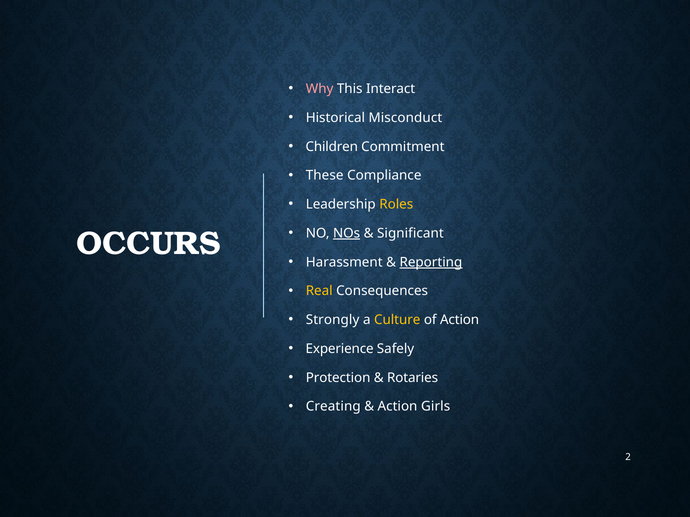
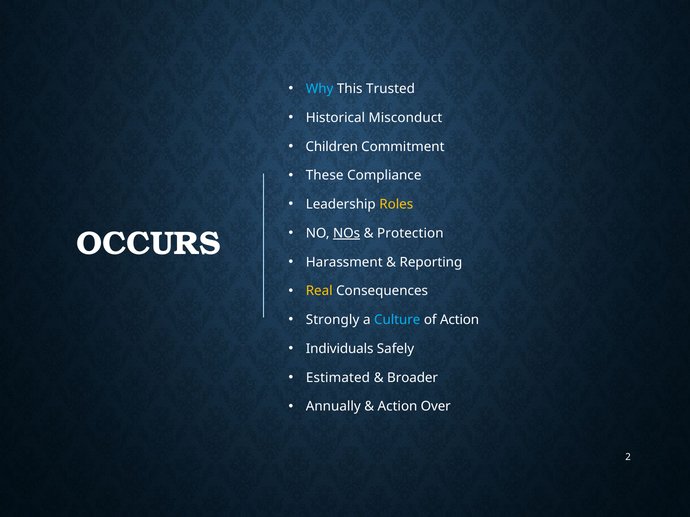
Why colour: pink -> light blue (320, 89)
Interact: Interact -> Trusted (391, 89)
Significant: Significant -> Protection (410, 233)
Reporting underline: present -> none (431, 262)
Culture colour: yellow -> light blue (397, 320)
Experience: Experience -> Individuals (340, 349)
Protection: Protection -> Estimated (338, 378)
Rotaries: Rotaries -> Broader (413, 378)
Creating: Creating -> Annually (333, 407)
Girls: Girls -> Over (436, 407)
